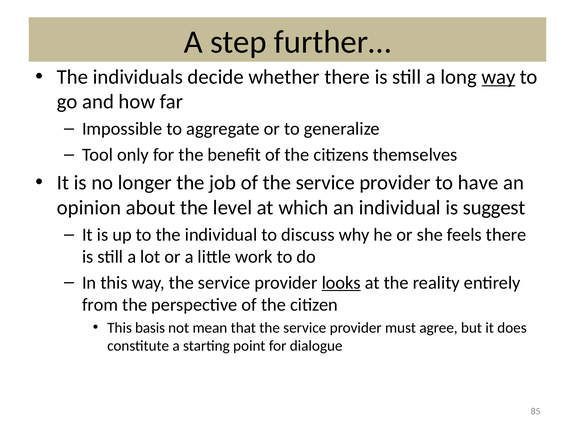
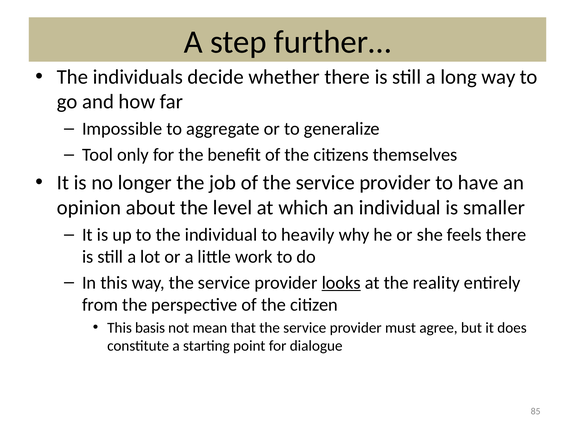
way underline: present -> none (498, 77)
suggest: suggest -> smaller (494, 208)
discuss: discuss -> heavily (308, 235)
